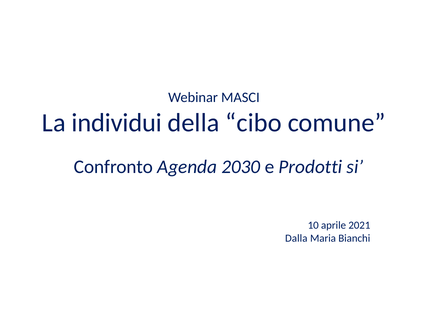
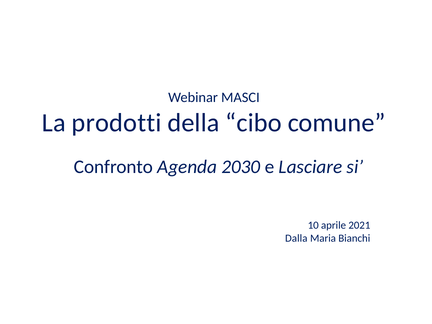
individui: individui -> prodotti (117, 123)
Prodotti: Prodotti -> Lasciare (310, 167)
